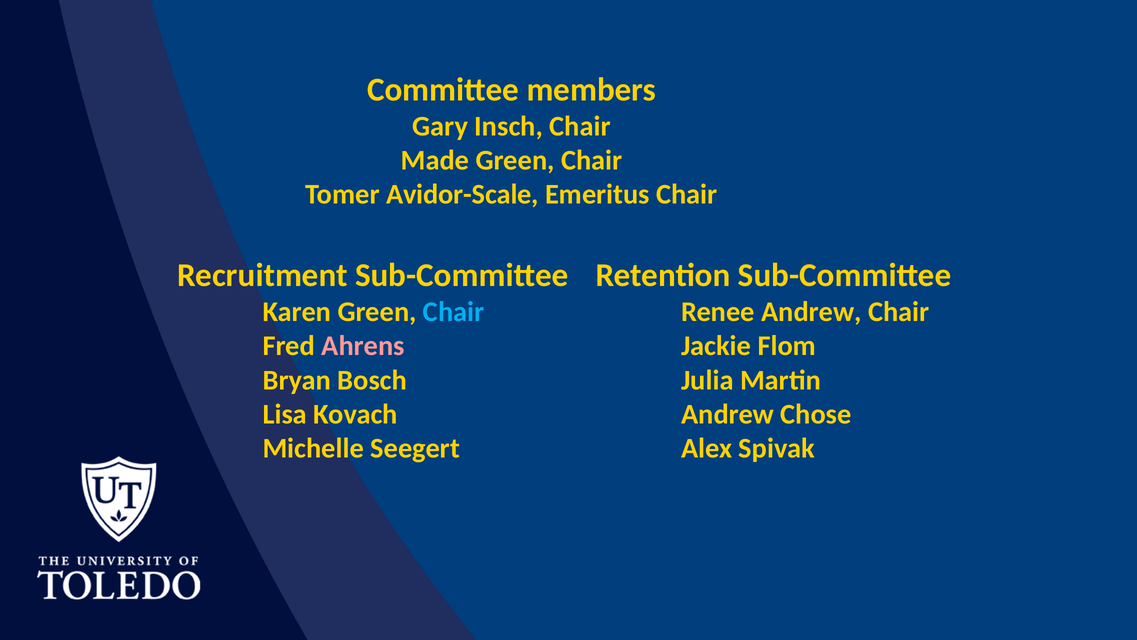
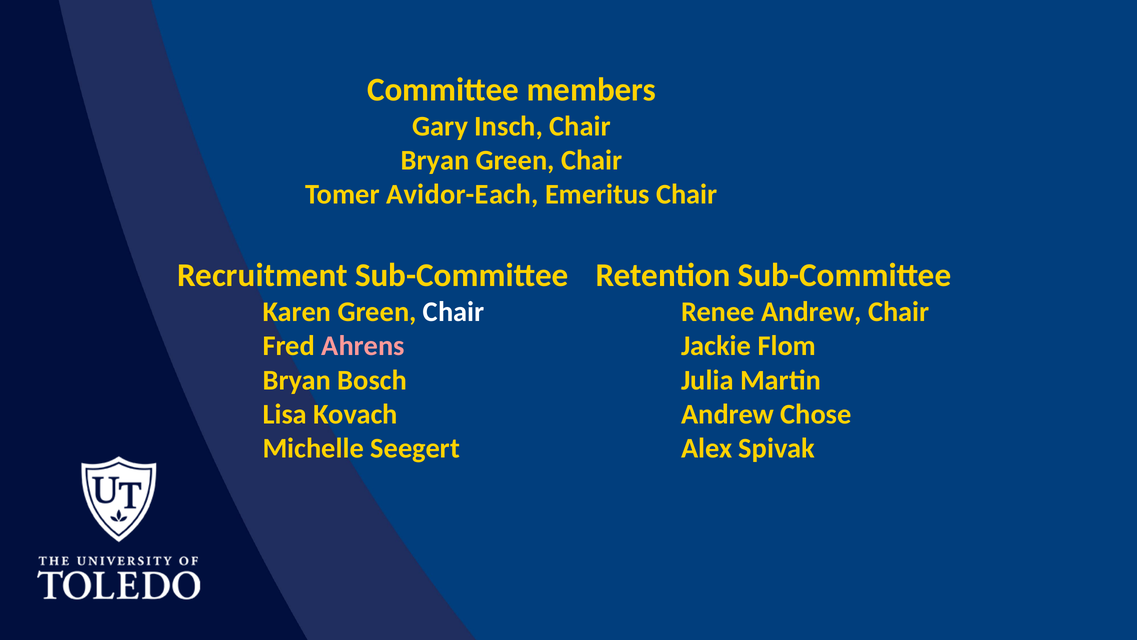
Made: Made -> Bryan (435, 160)
Avidor-Scale: Avidor-Scale -> Avidor-Each (462, 194)
Chair colour: light blue -> white (454, 312)
